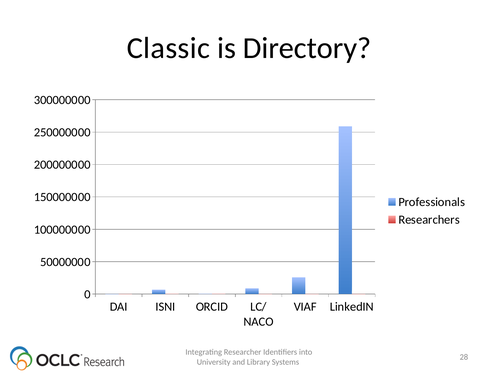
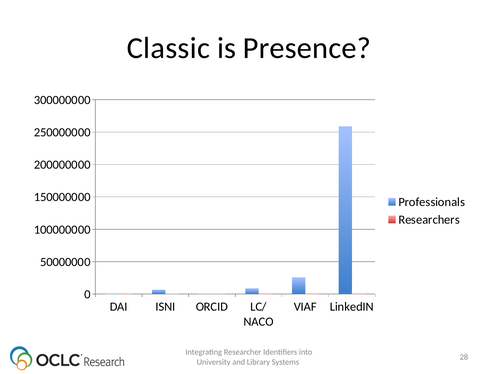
Directory: Directory -> Presence (307, 48)
